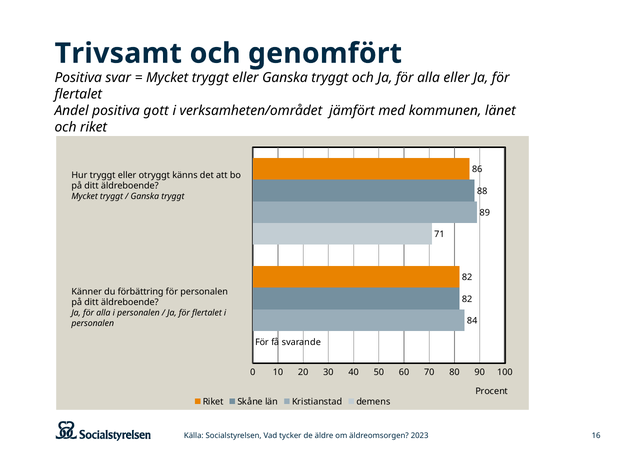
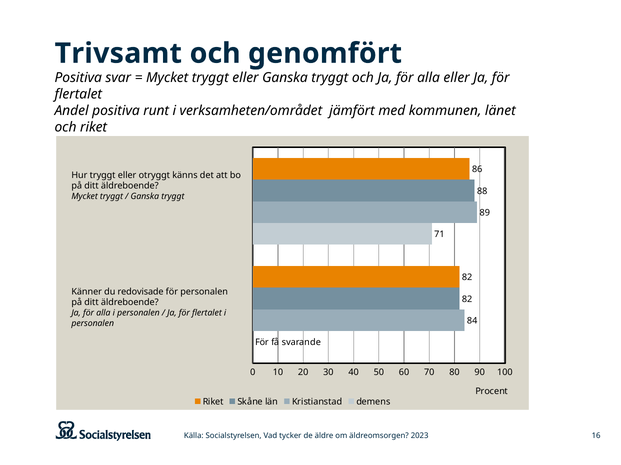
gott: gott -> runt (156, 111)
förbättring: förbättring -> redovisade (141, 292)
